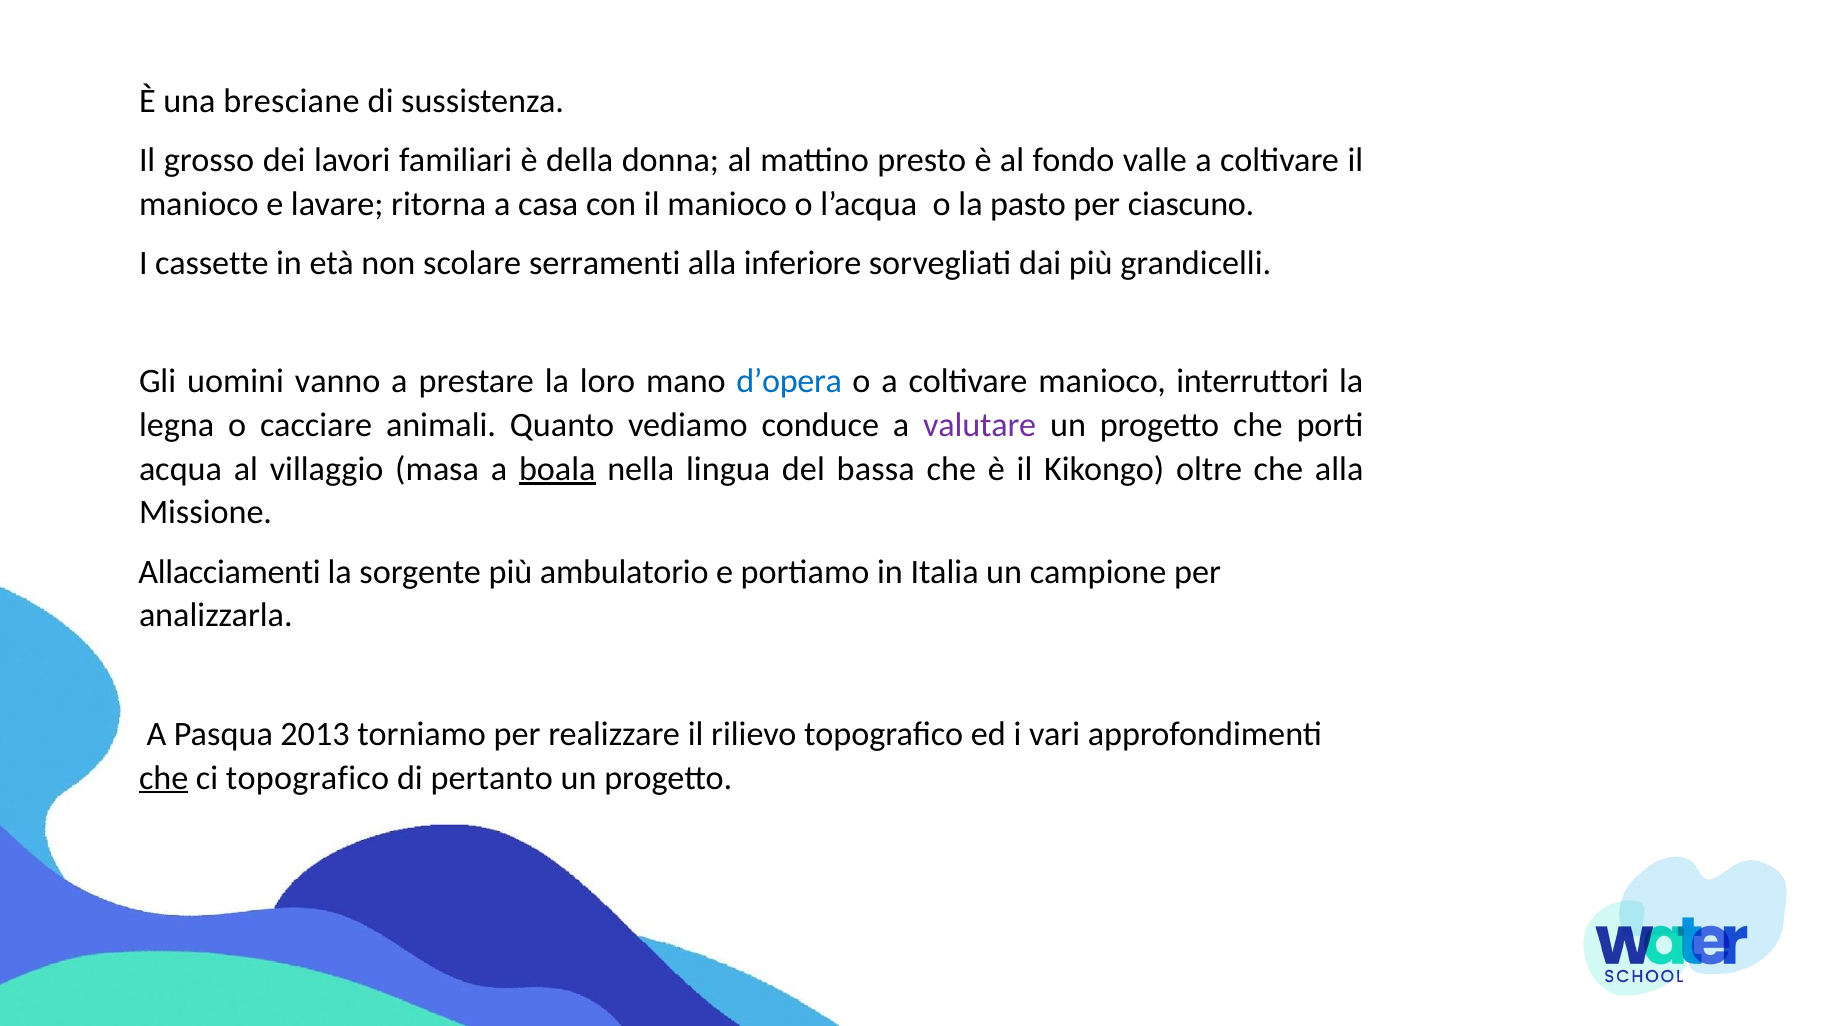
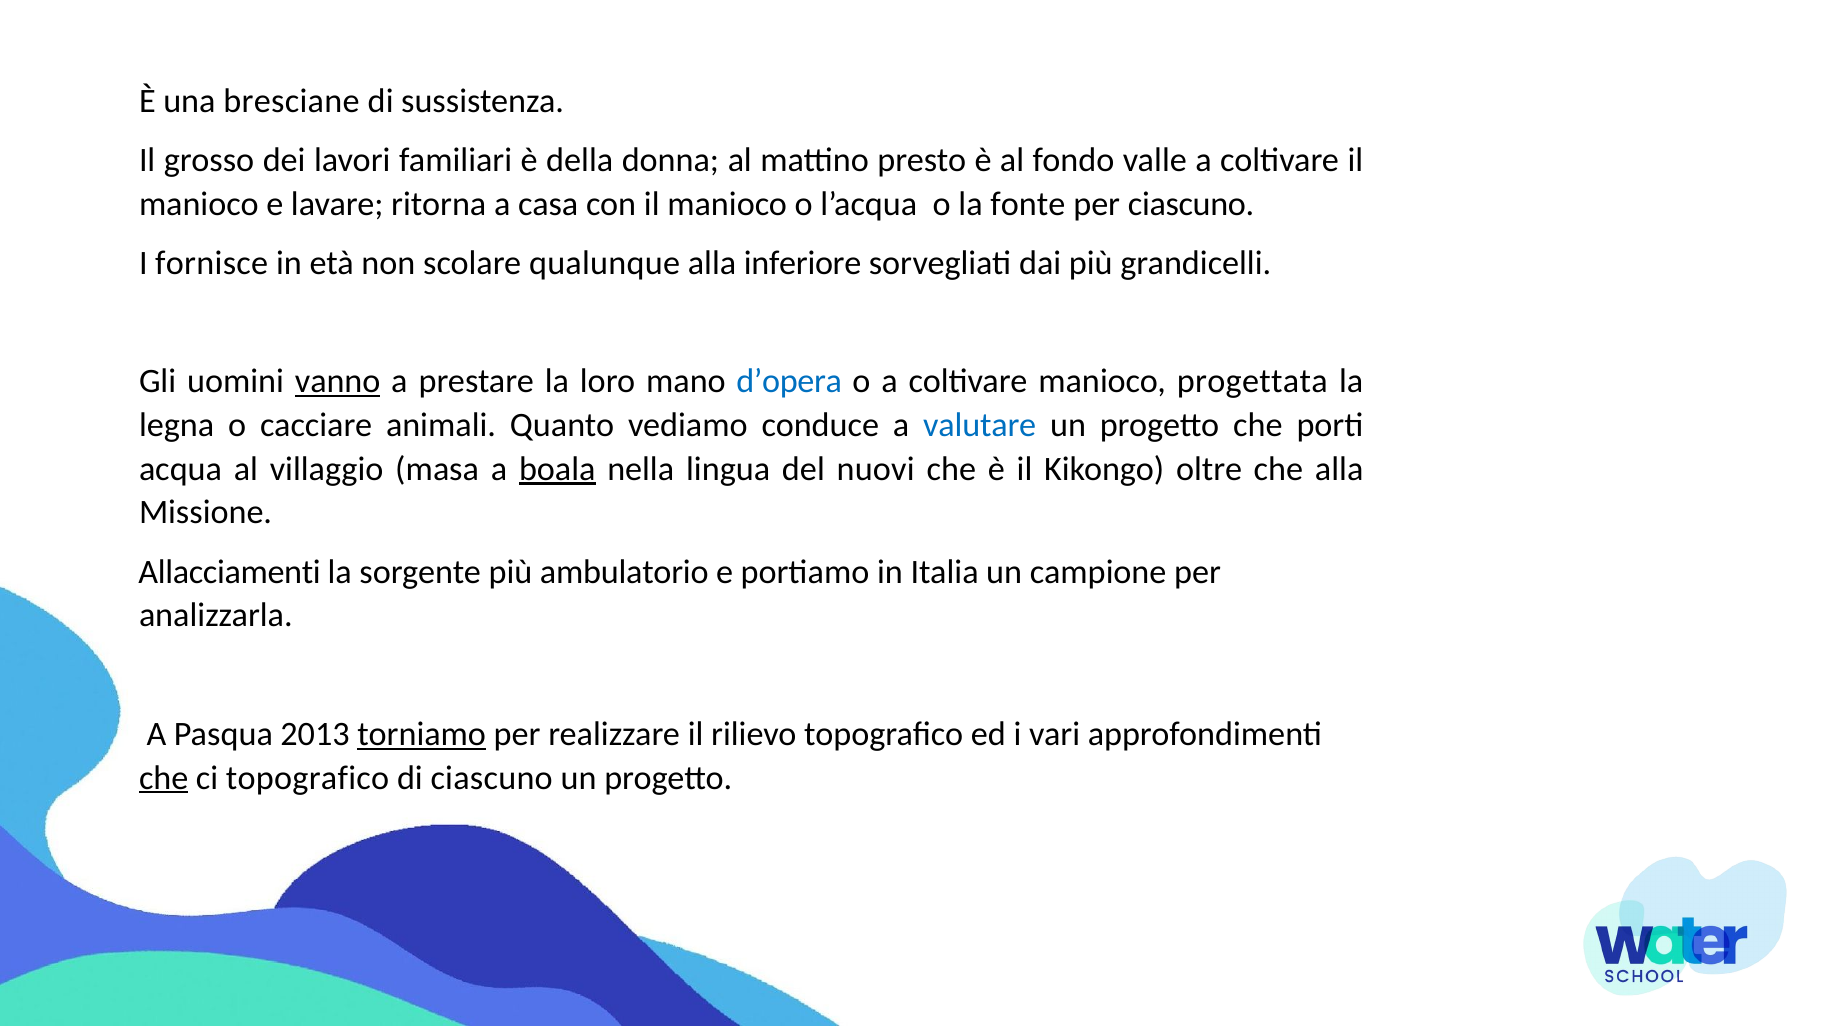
pasto: pasto -> fonte (1028, 204)
cassette: cassette -> fornisce (212, 263)
serramenti: serramenti -> qualunque (605, 263)
vanno underline: none -> present (338, 381)
interruttori: interruttori -> progettata (1252, 381)
valutare colour: purple -> blue (980, 425)
bassa: bassa -> nuovi (876, 469)
torniamo underline: none -> present (422, 734)
di pertanto: pertanto -> ciascuno (492, 778)
